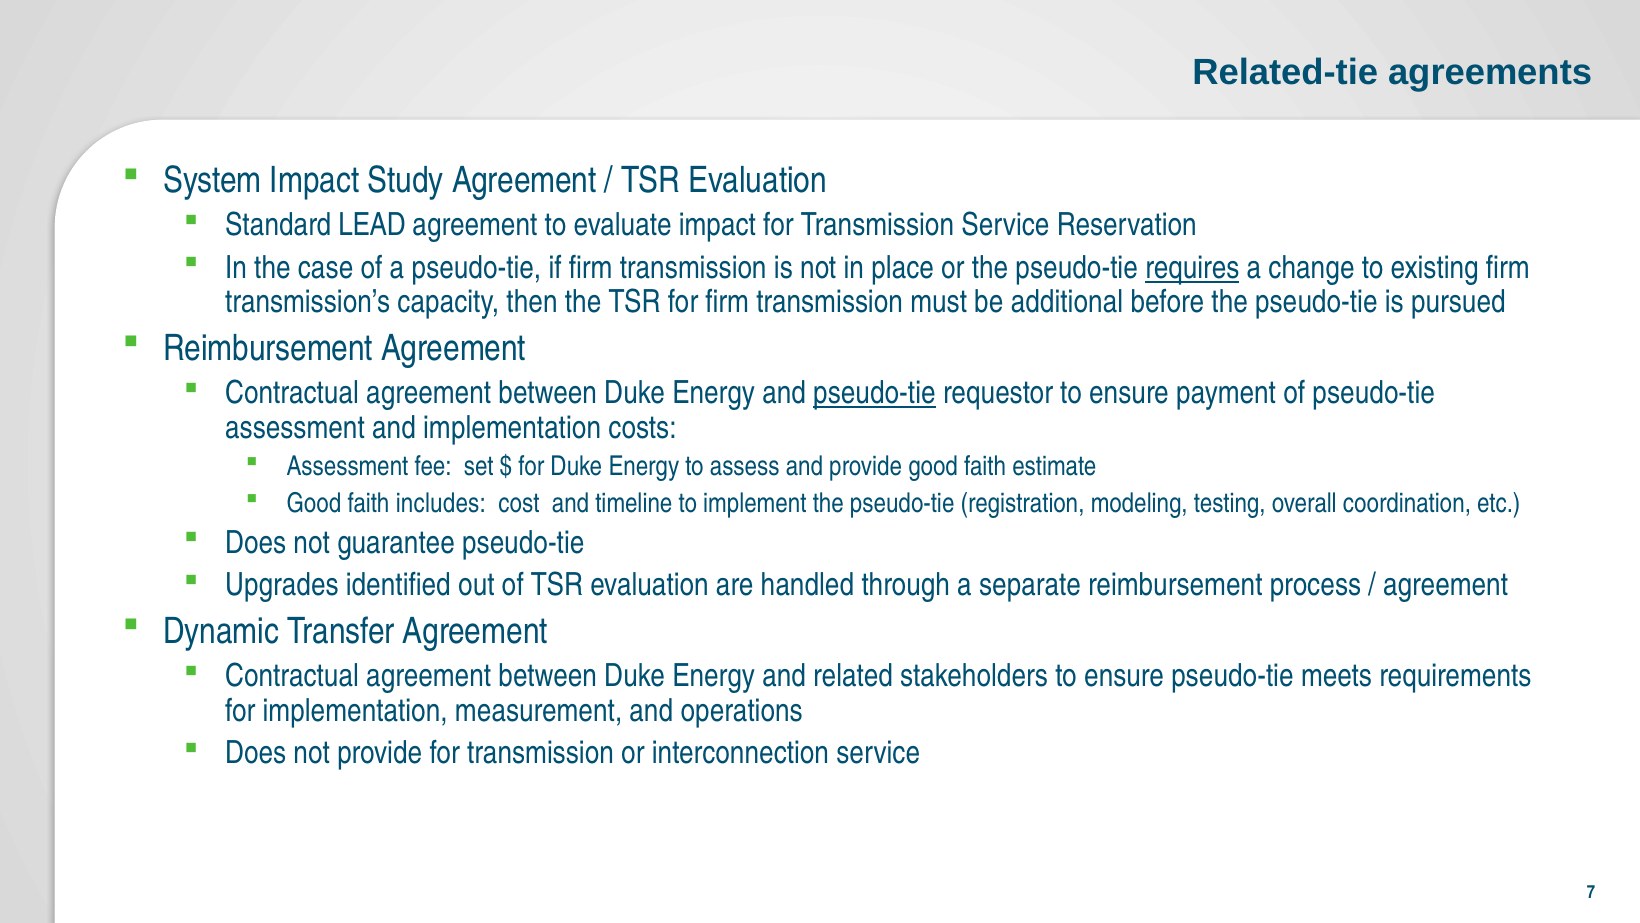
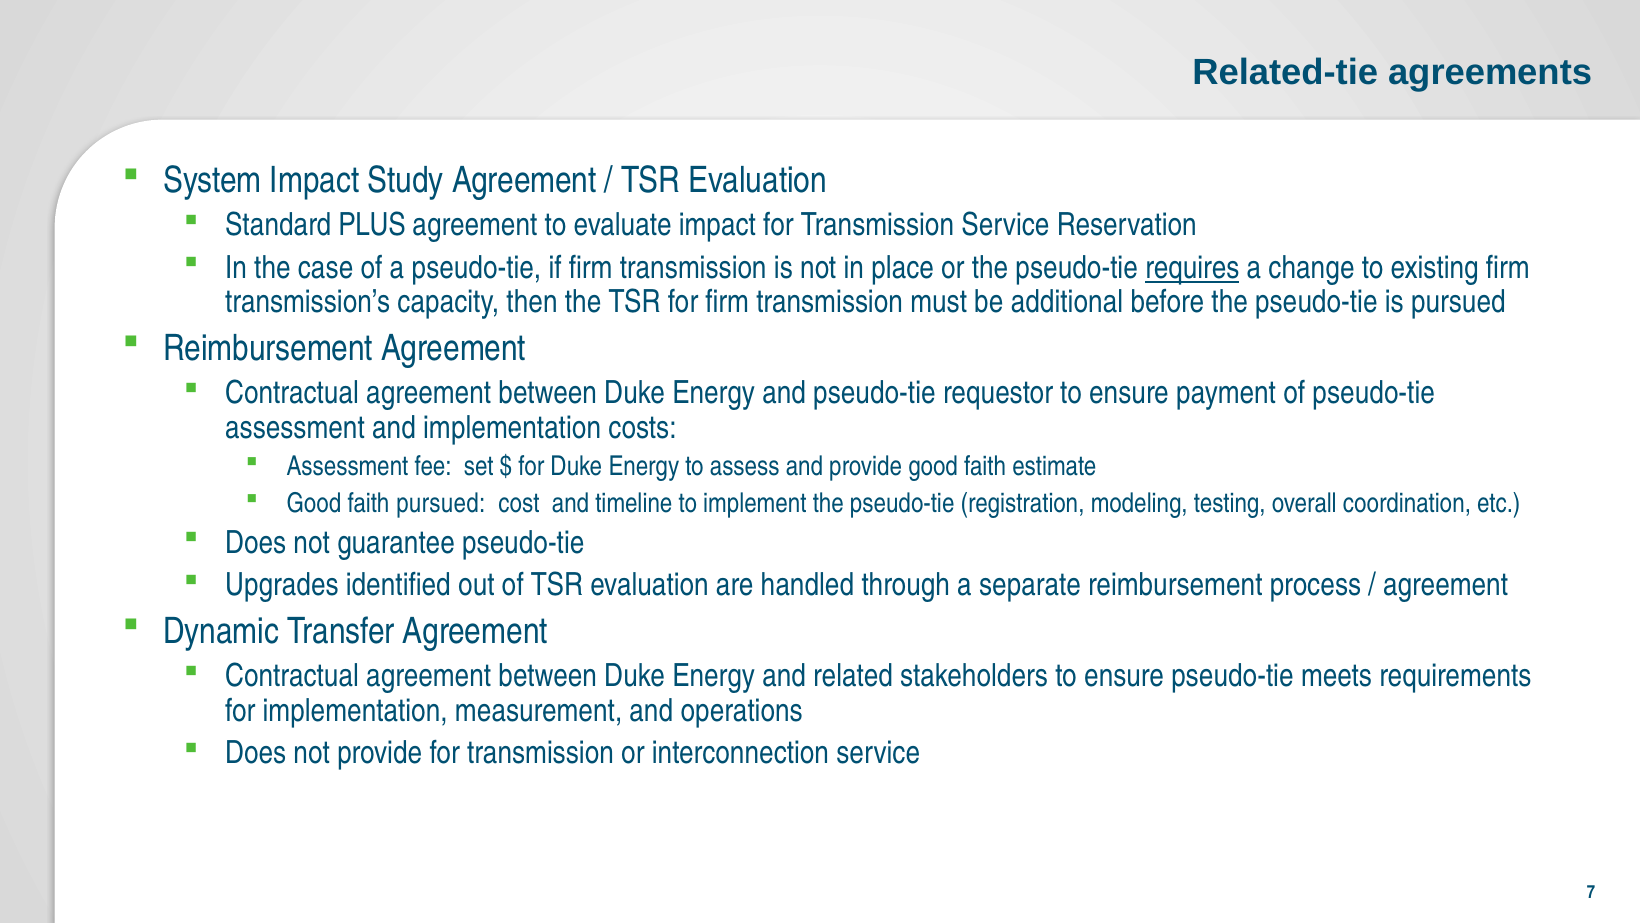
LEAD: LEAD -> PLUS (372, 225)
pseudo-tie underline: present -> none (874, 393)
faith includes: includes -> pursued (441, 503)
